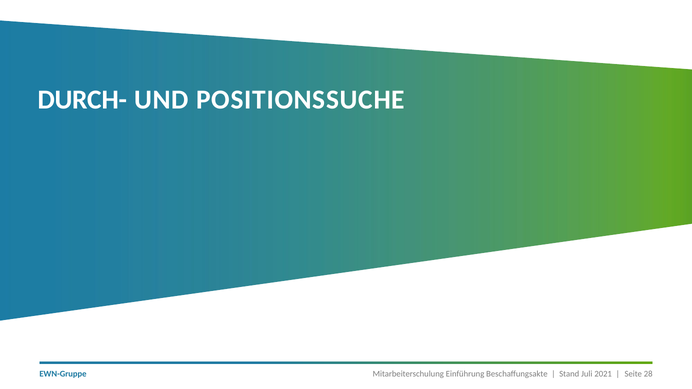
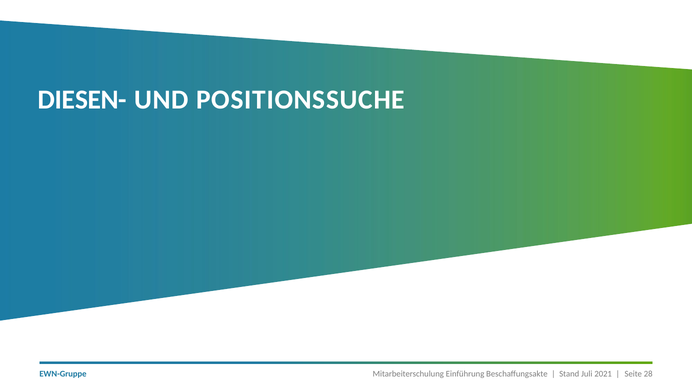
DURCH-: DURCH- -> DIESEN- (82, 100)
